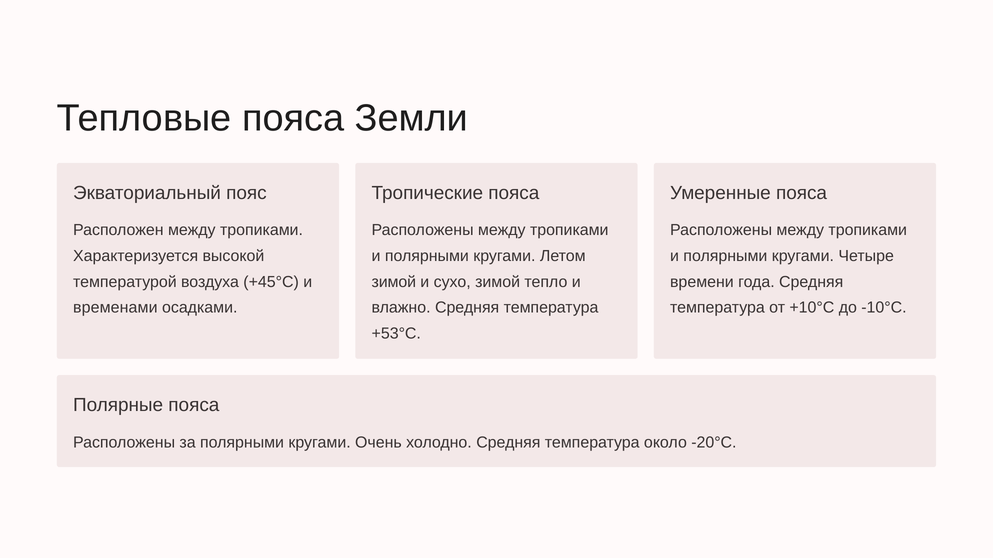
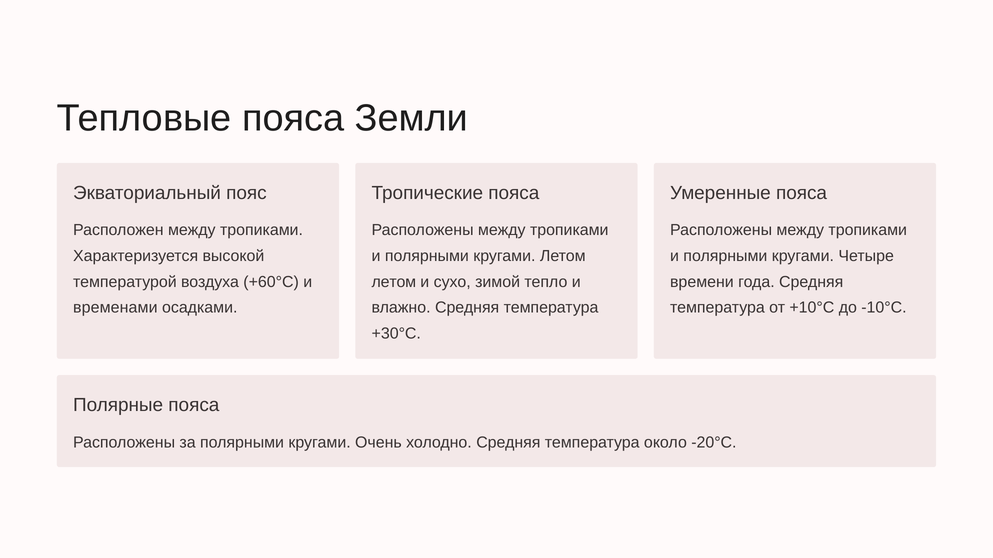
+45°C: +45°C -> +60°C (271, 282)
зимой: зимой -> летом (394, 282)
+53°C: +53°C -> +30°C (396, 334)
